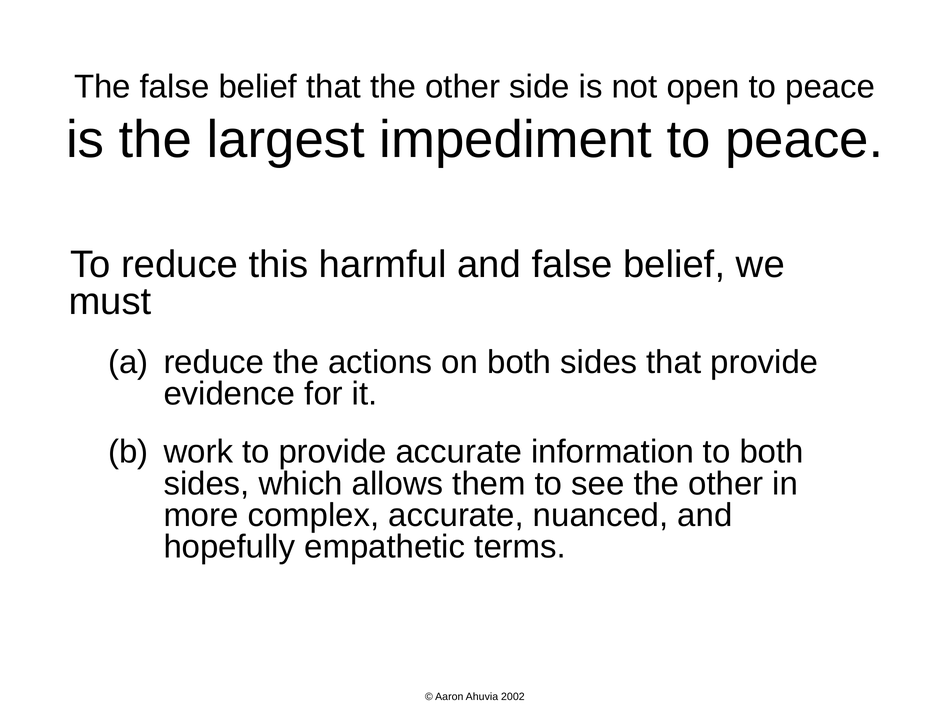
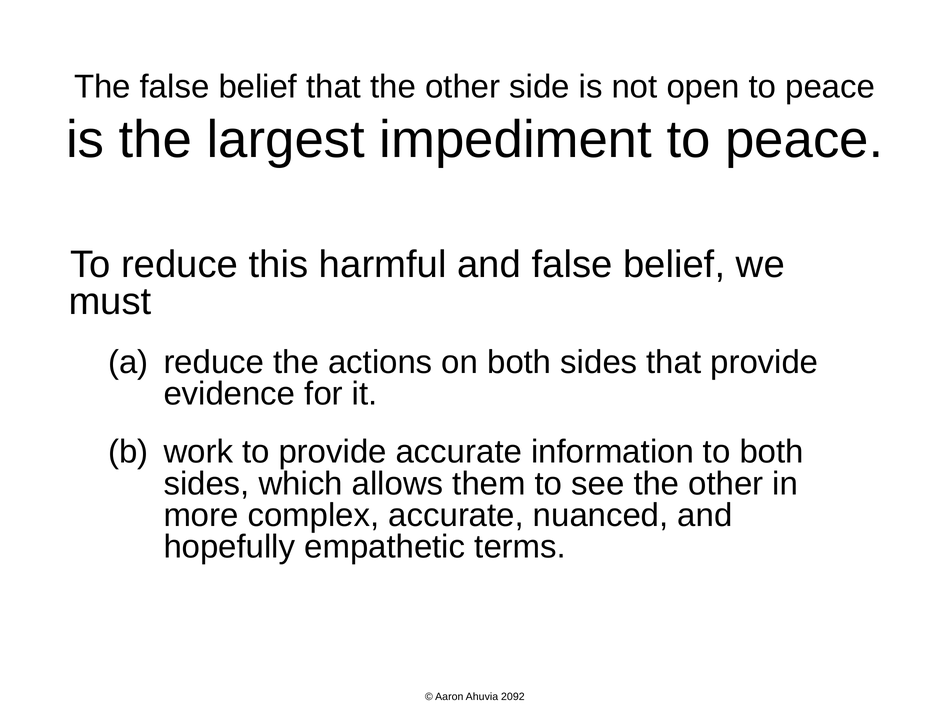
2002: 2002 -> 2092 (513, 696)
